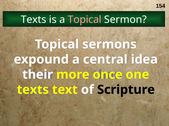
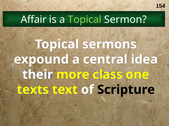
Texts: Texts -> Affair (34, 20)
Topical colour: pink -> light green (85, 20)
once: once -> class (108, 75)
